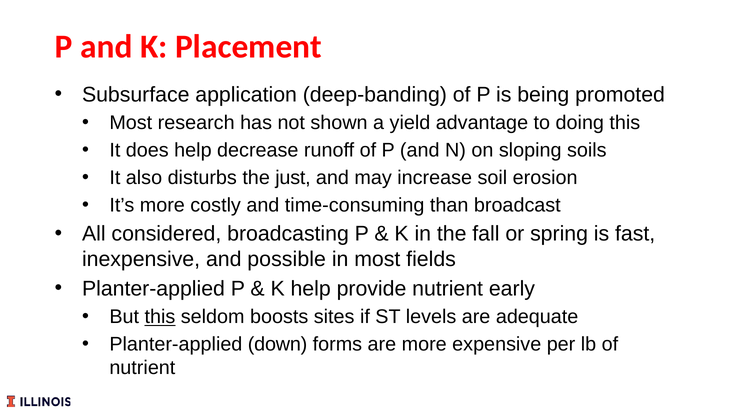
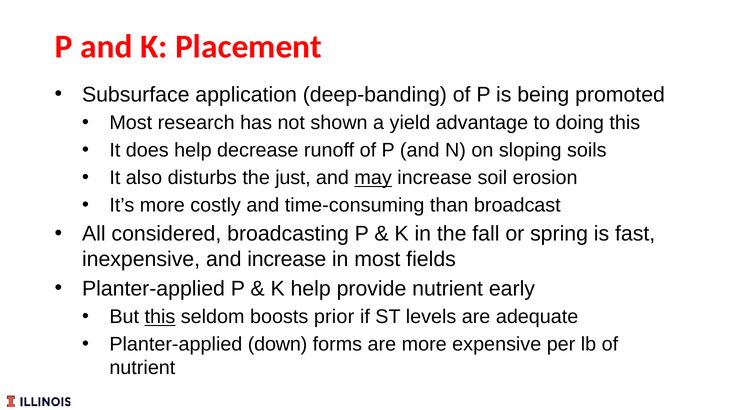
may underline: none -> present (373, 178)
and possible: possible -> increase (287, 260)
sites: sites -> prior (334, 317)
